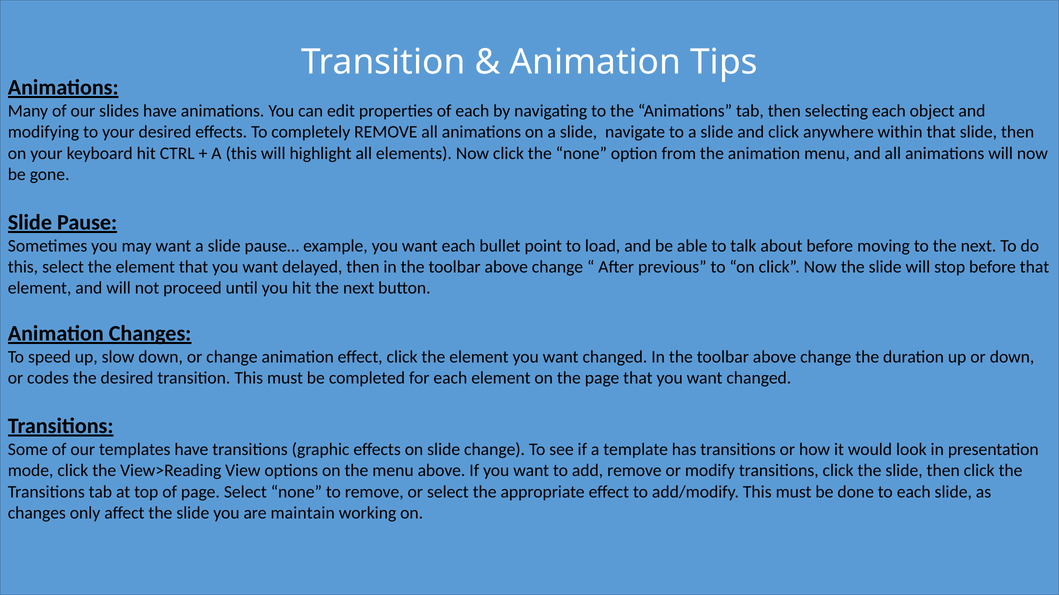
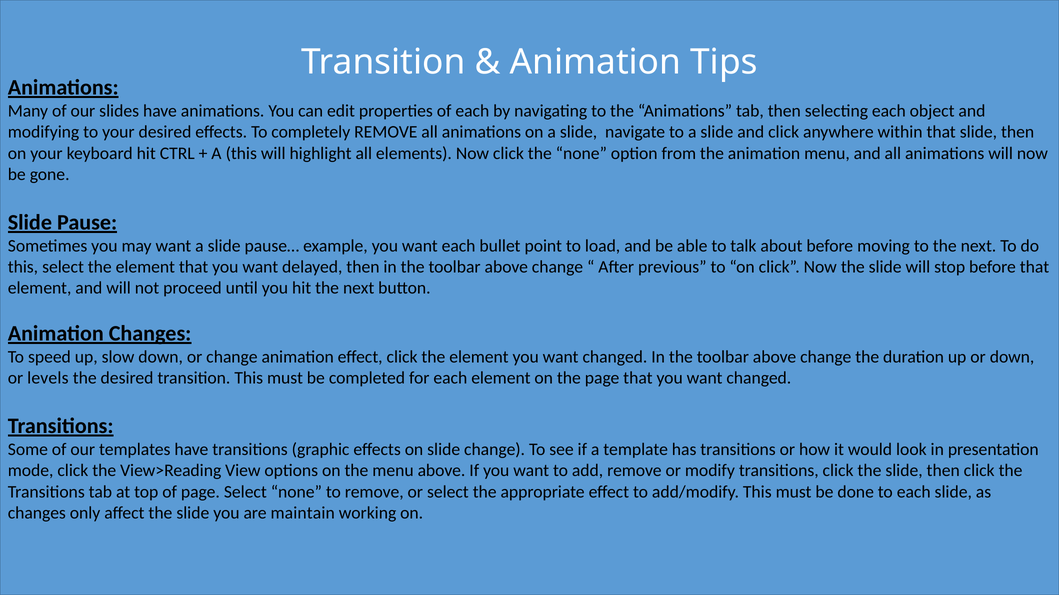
codes: codes -> levels (48, 378)
